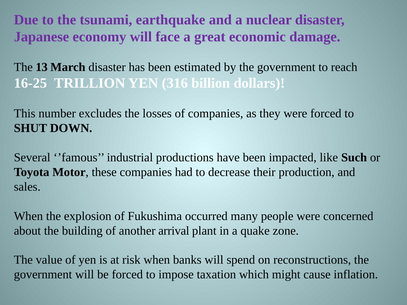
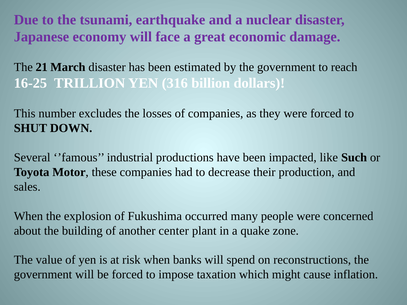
13: 13 -> 21 (42, 67)
arrival: arrival -> center (174, 231)
